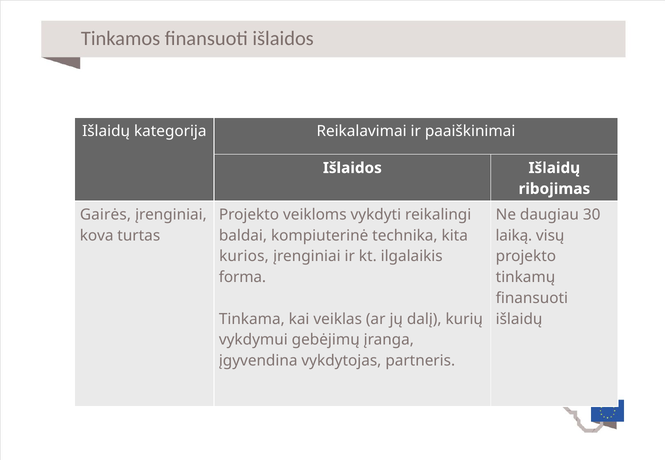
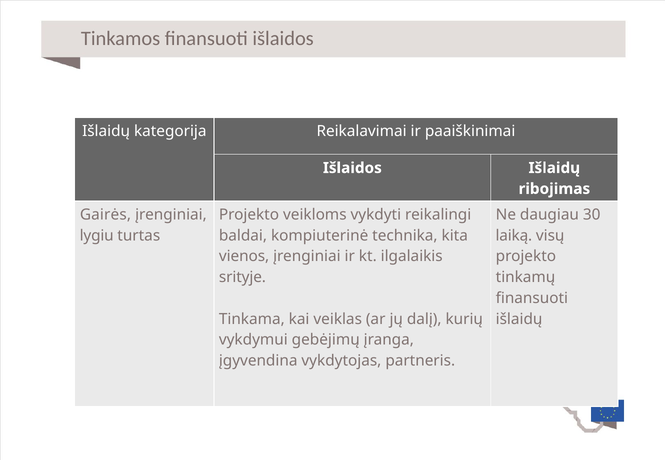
kova: kova -> lygiu (97, 236)
kurios: kurios -> vienos (244, 257)
forma: forma -> srityje (242, 278)
